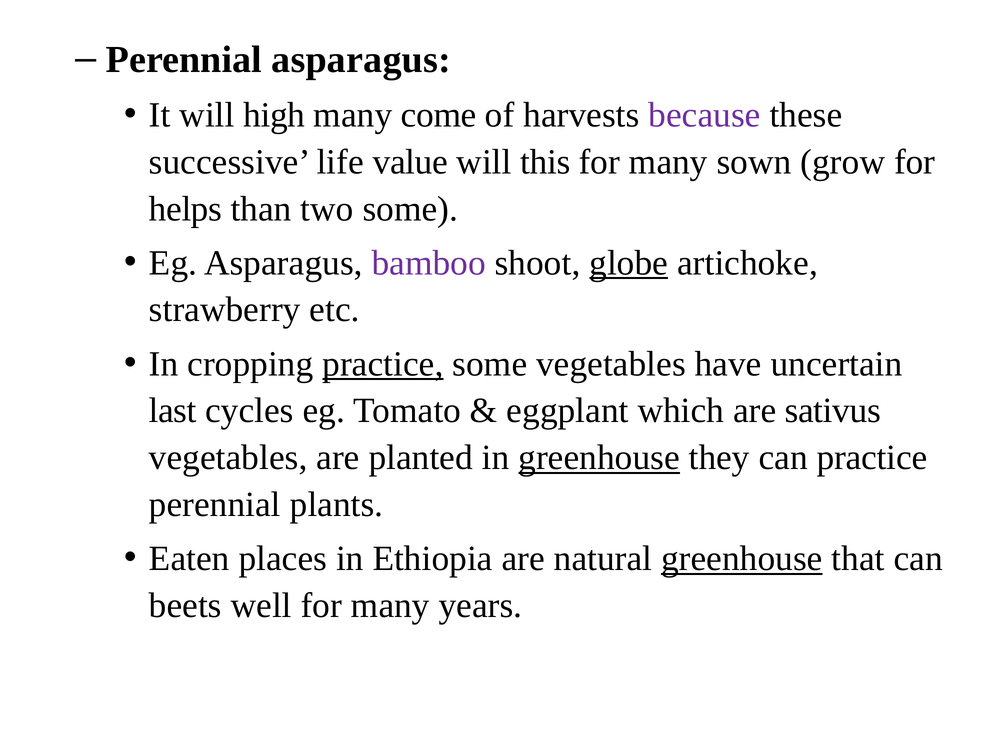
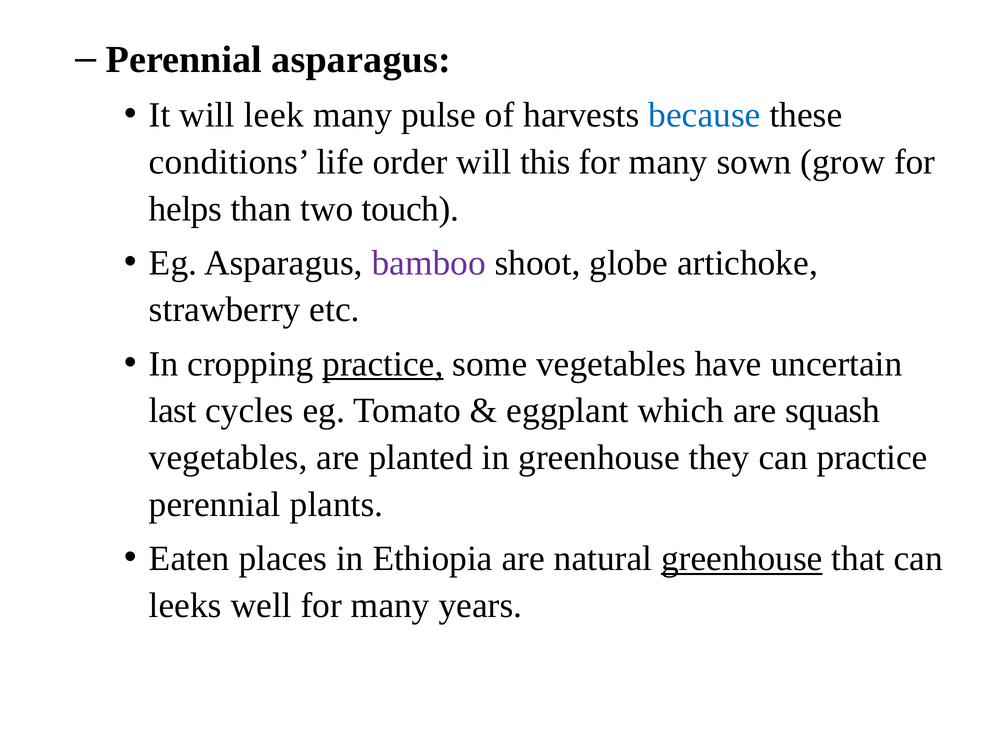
high: high -> leek (274, 115)
come: come -> pulse (439, 115)
because colour: purple -> blue (705, 115)
successive: successive -> conditions (230, 162)
value: value -> order (410, 162)
two some: some -> touch (411, 209)
globe underline: present -> none (629, 263)
sativus: sativus -> squash (833, 410)
greenhouse underline: present -> none (599, 457)
beets: beets -> leeks (185, 605)
